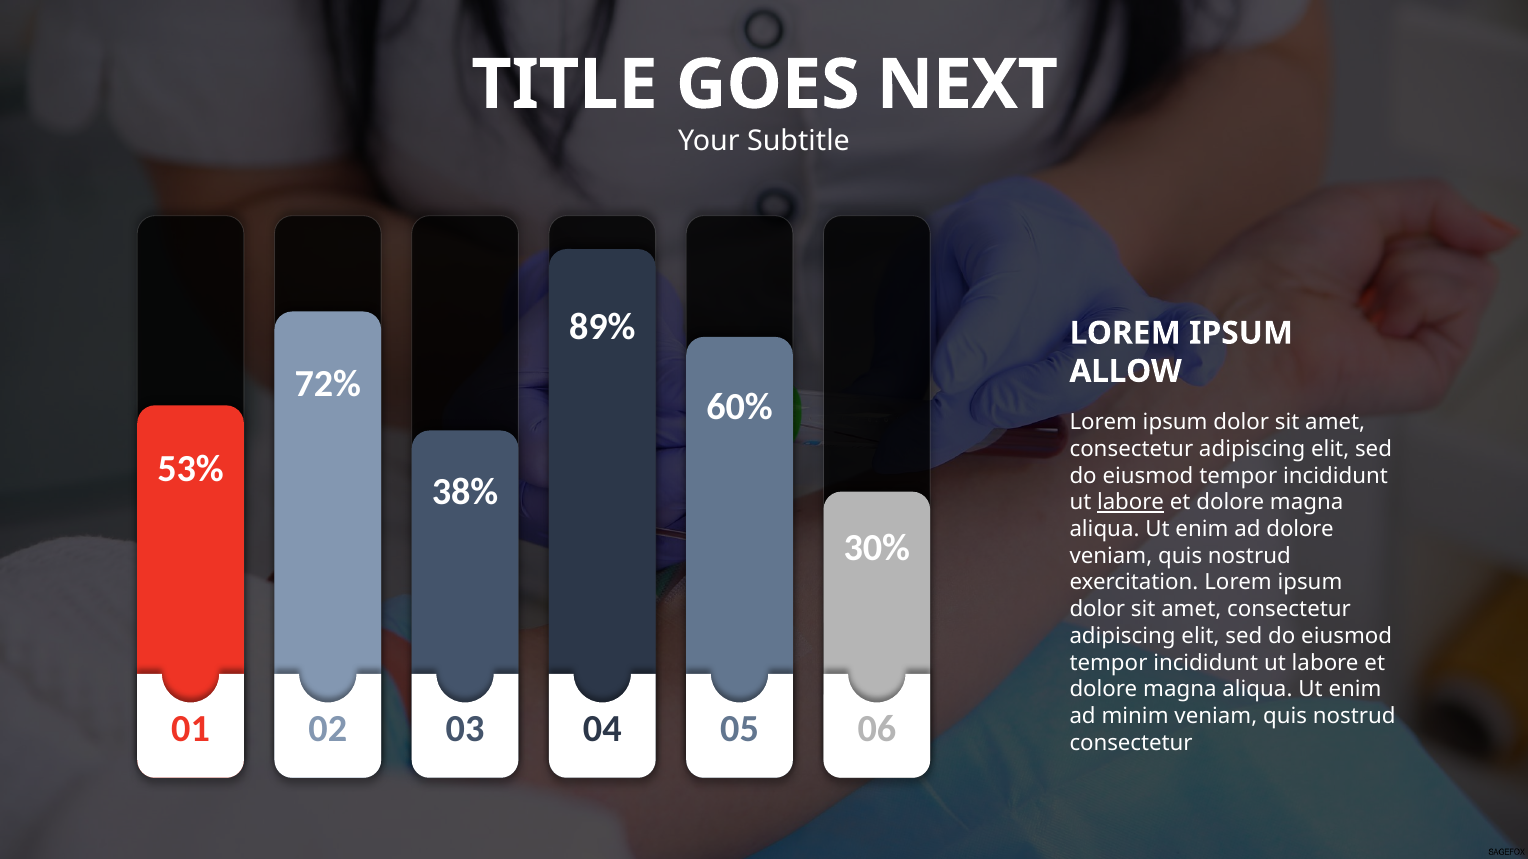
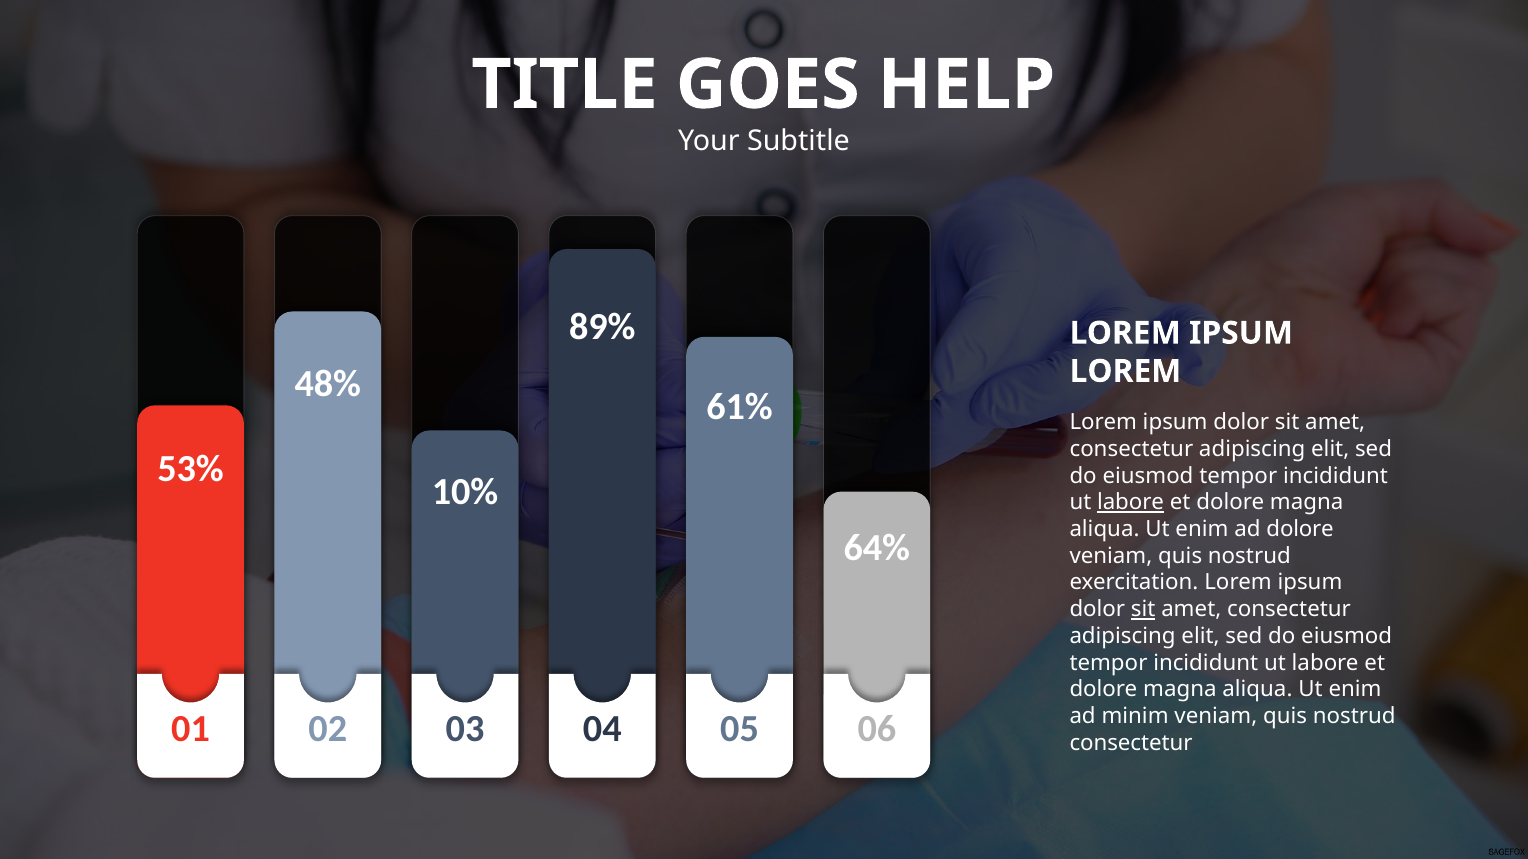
NEXT: NEXT -> HELP (967, 85)
ALLOW: ALLOW -> LOREM (1125, 371)
72%: 72% -> 48% (328, 384)
60%: 60% -> 61% (740, 407)
38%: 38% -> 10% (465, 493)
30%: 30% -> 64% (877, 548)
sit underline: none -> present (1143, 610)
